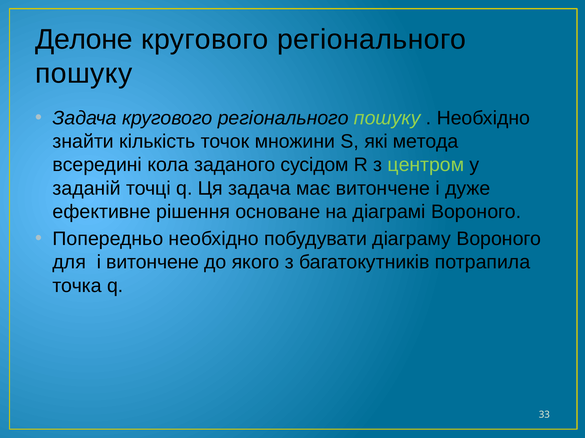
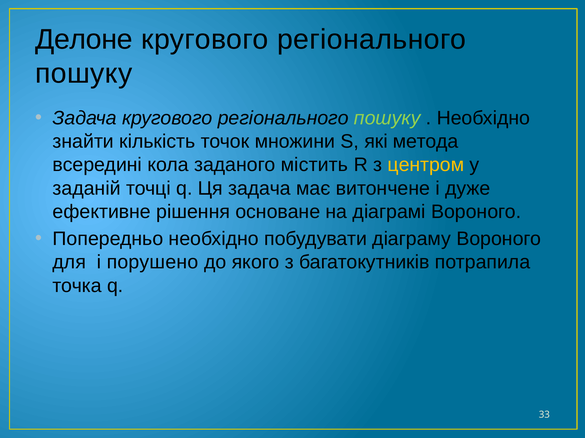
сусідом: сусідом -> містить (314, 165)
центром colour: light green -> yellow (426, 165)
і витончене: витончене -> порушено (152, 263)
